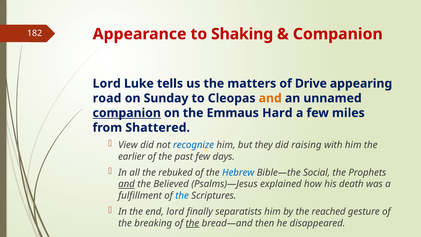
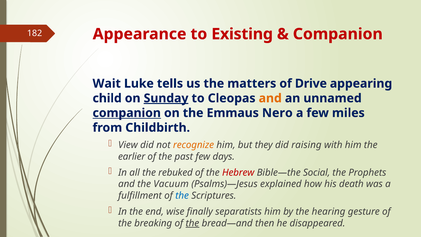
Shaking: Shaking -> Existing (242, 34)
Lord: Lord -> Wait (107, 83)
road: road -> child (107, 98)
Sunday underline: none -> present (166, 98)
Hard: Hard -> Nero (277, 113)
Shattered: Shattered -> Childbirth (158, 128)
recognize colour: blue -> orange (194, 145)
Hebrew colour: blue -> red (238, 172)
and underline: present -> none (127, 184)
Believed: Believed -> Vacuum (171, 184)
end lord: lord -> wise (175, 211)
reached: reached -> hearing (329, 211)
